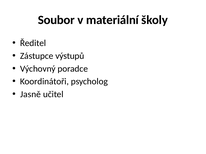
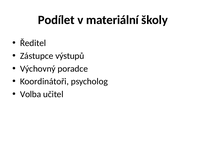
Soubor: Soubor -> Podílet (56, 20)
Jasně: Jasně -> Volba (31, 95)
